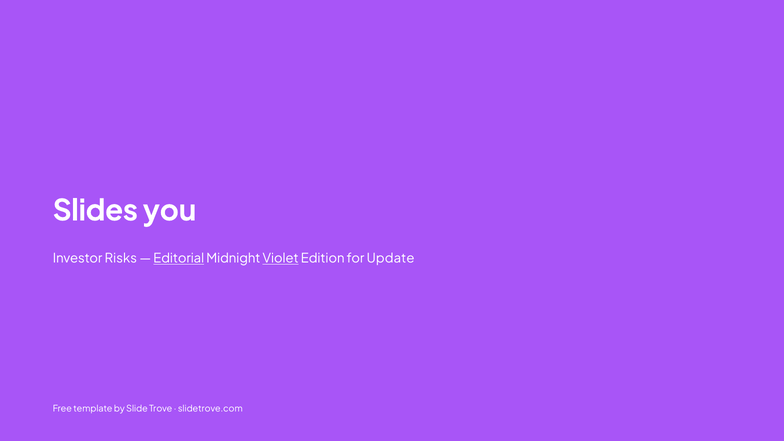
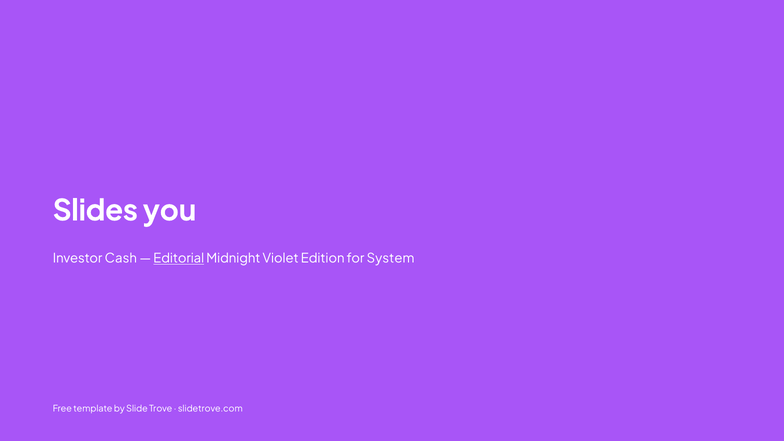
Risks: Risks -> Cash (121, 259)
Violet underline: present -> none (281, 259)
Update: Update -> System (391, 259)
